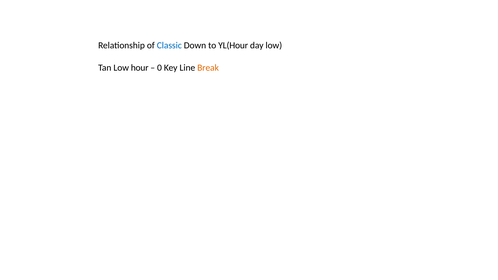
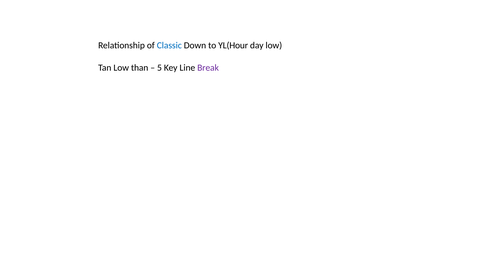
hour: hour -> than (140, 68)
0: 0 -> 5 (159, 68)
Break colour: orange -> purple (208, 68)
